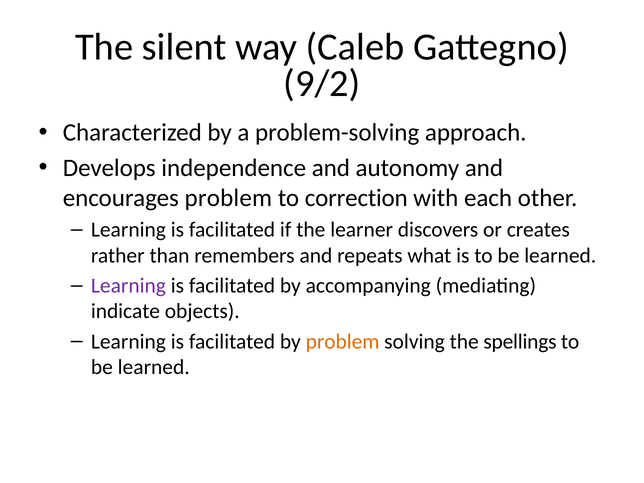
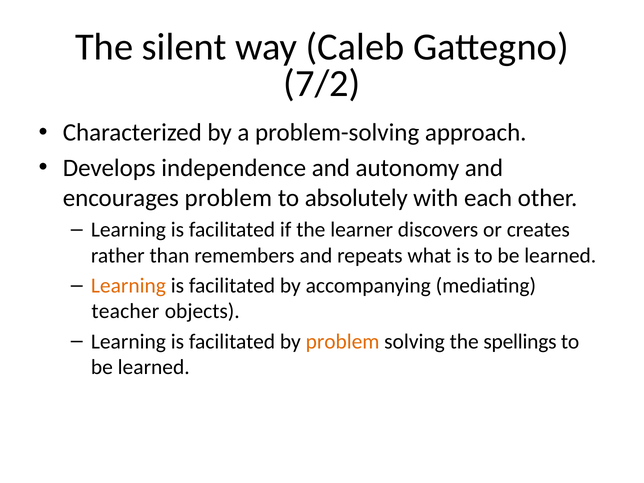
9/2: 9/2 -> 7/2 (322, 84)
correction: correction -> absolutely (356, 198)
Learning colour: purple -> orange (128, 286)
indicate: indicate -> teacher (125, 311)
